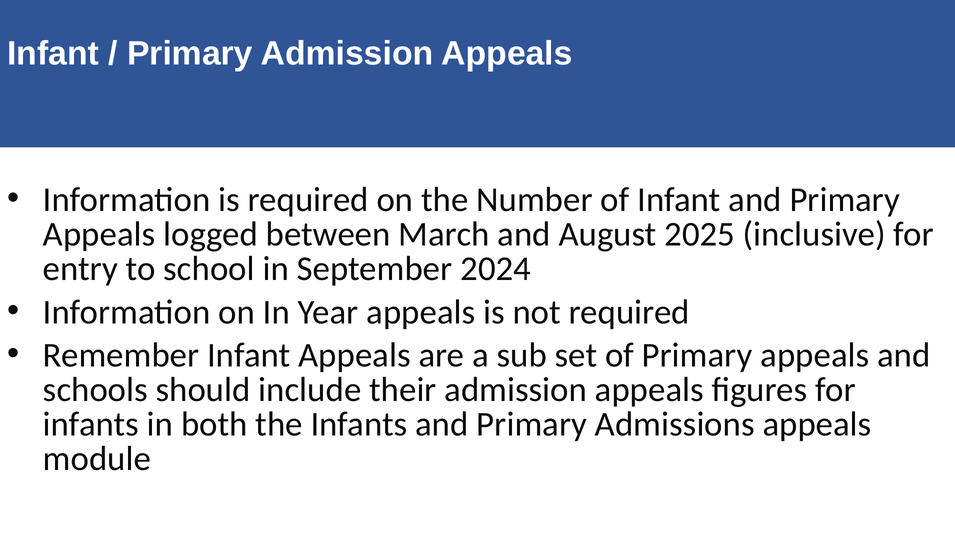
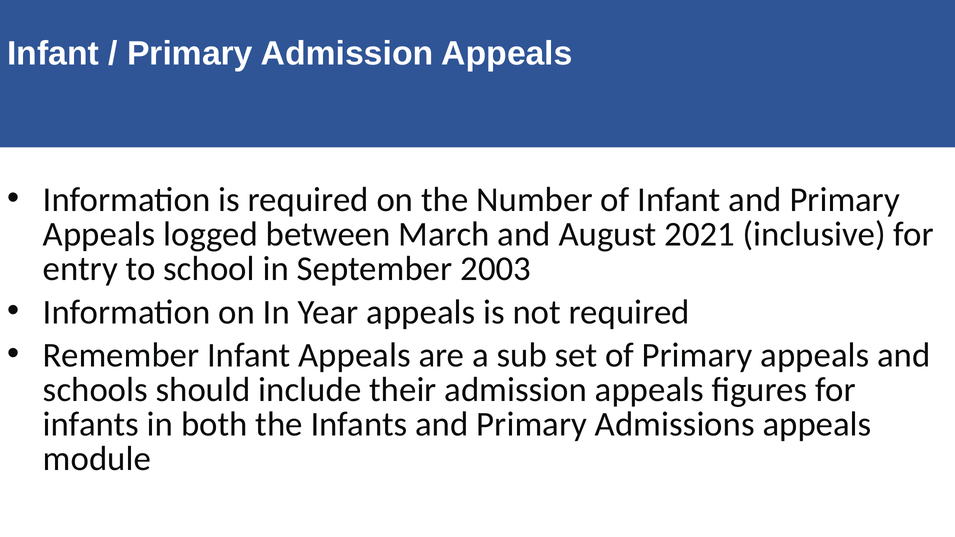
2025: 2025 -> 2021 (700, 234)
2024: 2024 -> 2003 (496, 269)
